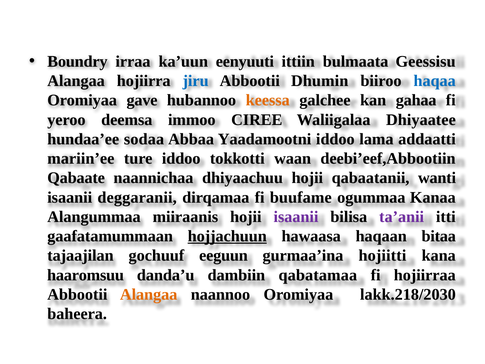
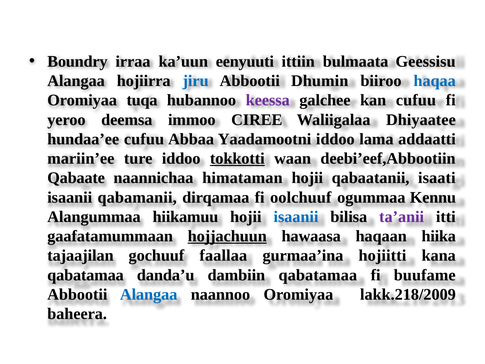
gave: gave -> tuqa (142, 100)
keessa colour: orange -> purple (268, 100)
kan gahaa: gahaa -> cufuu (416, 100)
hundaa’ee sodaa: sodaa -> cufuu (144, 139)
tokkotti underline: none -> present (237, 158)
dhiyaachuu: dhiyaachuu -> himataman (242, 178)
wanti: wanti -> isaati (437, 178)
deggaranii: deggaranii -> qabamanii (137, 197)
buufame: buufame -> oolchuuf (301, 197)
Kanaa: Kanaa -> Kennu (433, 197)
miiraanis: miiraanis -> hiikamuu (185, 217)
isaanii colour: purple -> blue (296, 217)
bitaa: bitaa -> hiika (439, 236)
eeguun: eeguun -> faallaa (223, 255)
haaromsuu: haaromsuu -> qabatamaa (86, 275)
hojiirraa: hojiirraa -> buufame (425, 275)
Alangaa colour: orange -> blue (149, 294)
lakk.218/2030: lakk.218/2030 -> lakk.218/2009 (408, 294)
